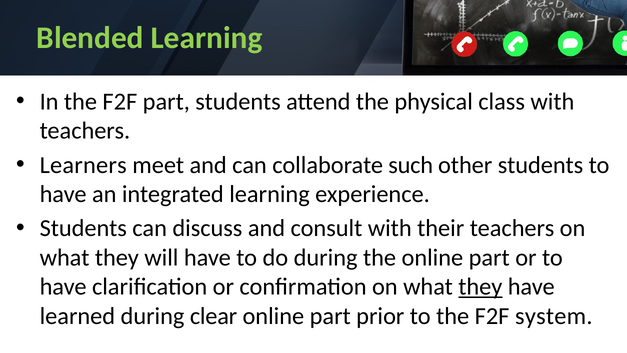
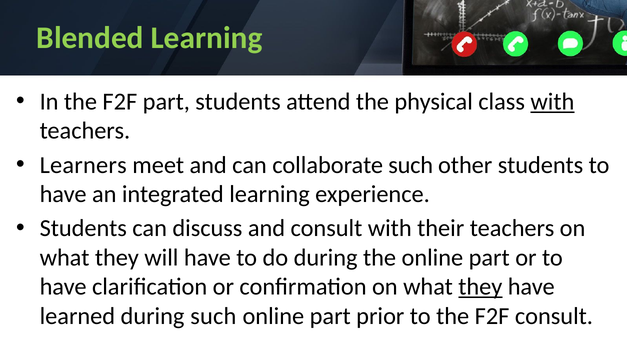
with underline: none -> present (552, 102)
during clear: clear -> such (213, 316)
F2F system: system -> consult (554, 316)
